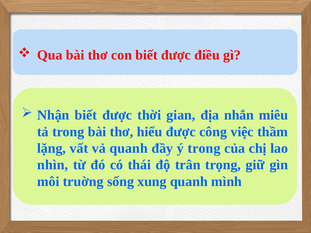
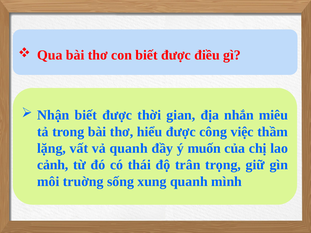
ý trong: trong -> muốn (204, 148)
nhìn: nhìn -> cảnh (53, 165)
